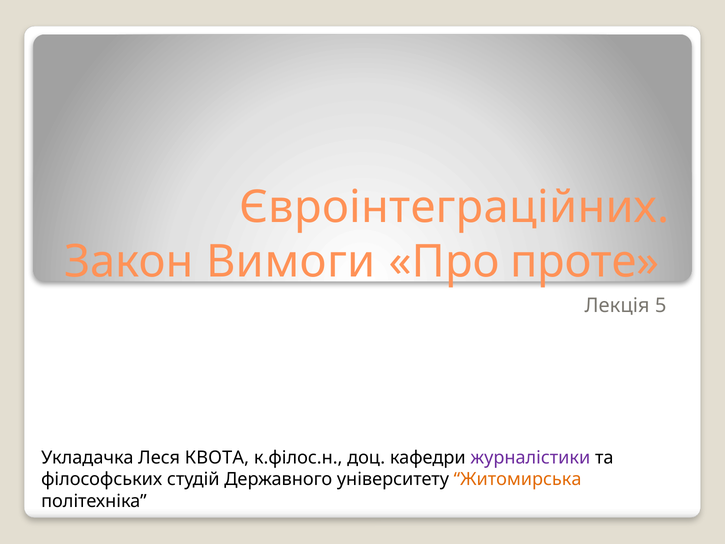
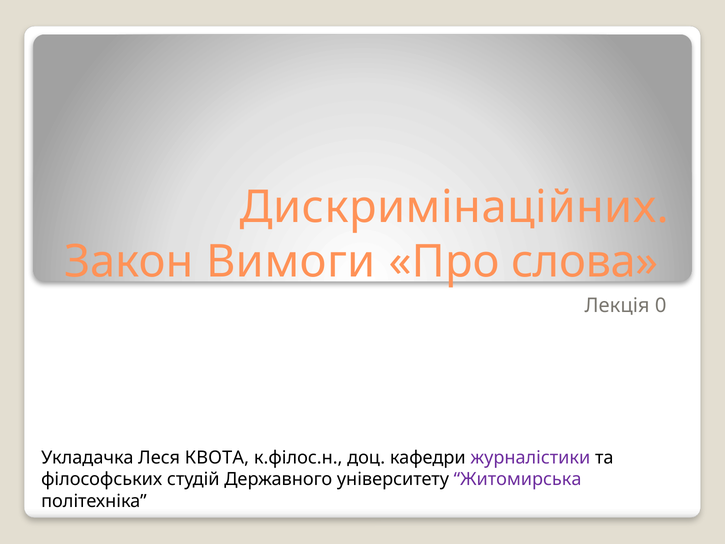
Євроінтеграційних: Євроінтеграційних -> Дискримінаційних (454, 207)
проте: проте -> слова (585, 262)
5: 5 -> 0 (661, 306)
Житомирська colour: orange -> purple (518, 479)
